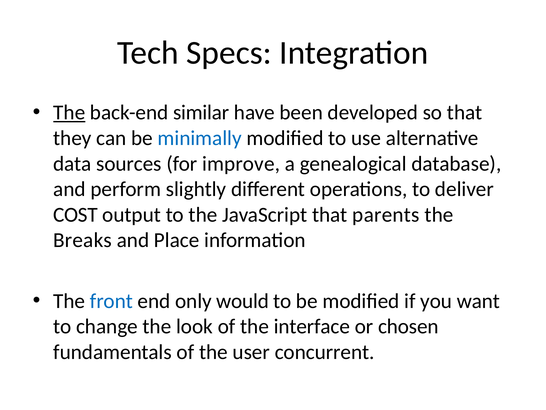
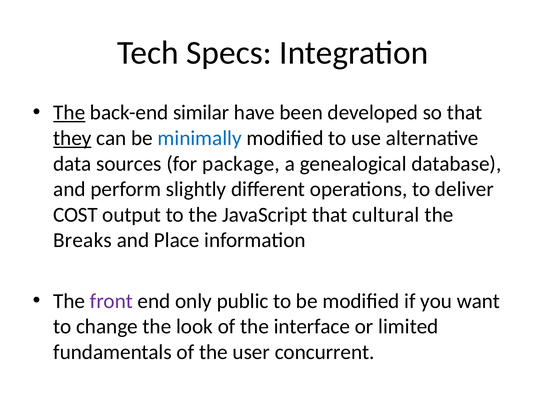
they underline: none -> present (72, 138)
improve: improve -> package (241, 163)
parents: parents -> cultural (386, 214)
front colour: blue -> purple (111, 301)
would: would -> public (243, 301)
chosen: chosen -> limited (408, 326)
